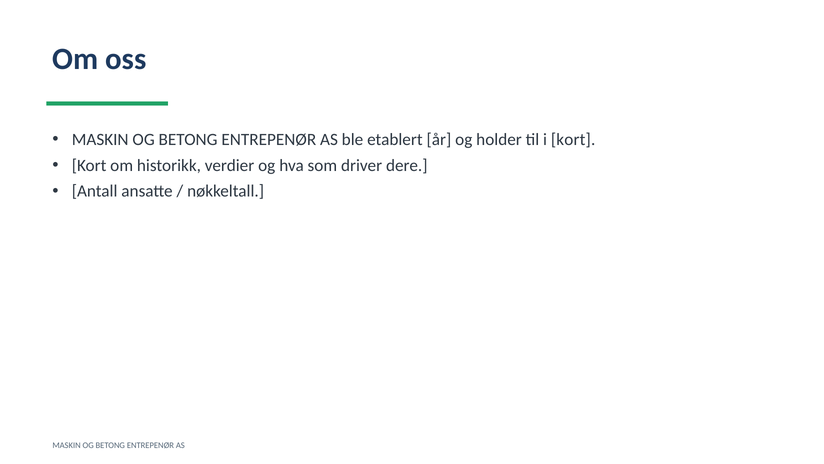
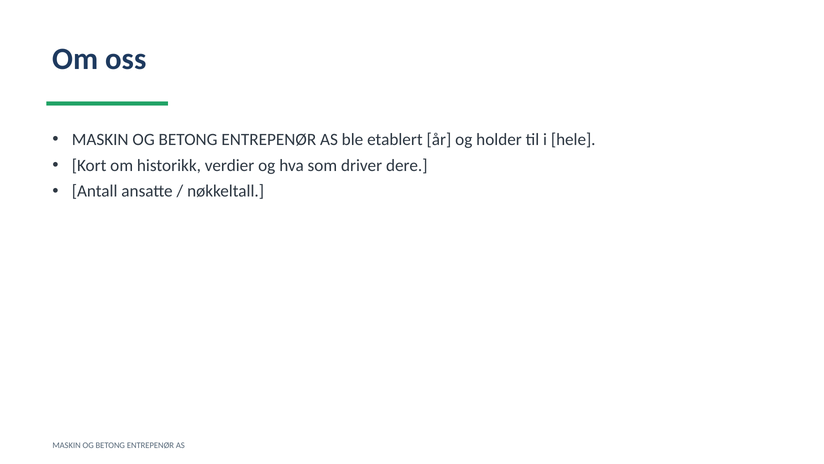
i kort: kort -> hele (573, 140)
